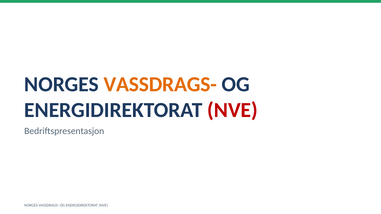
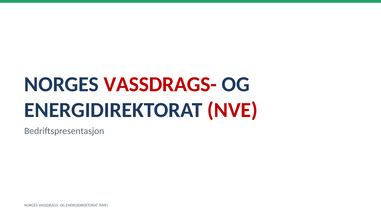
VASSDRAGS- colour: orange -> red (160, 85)
